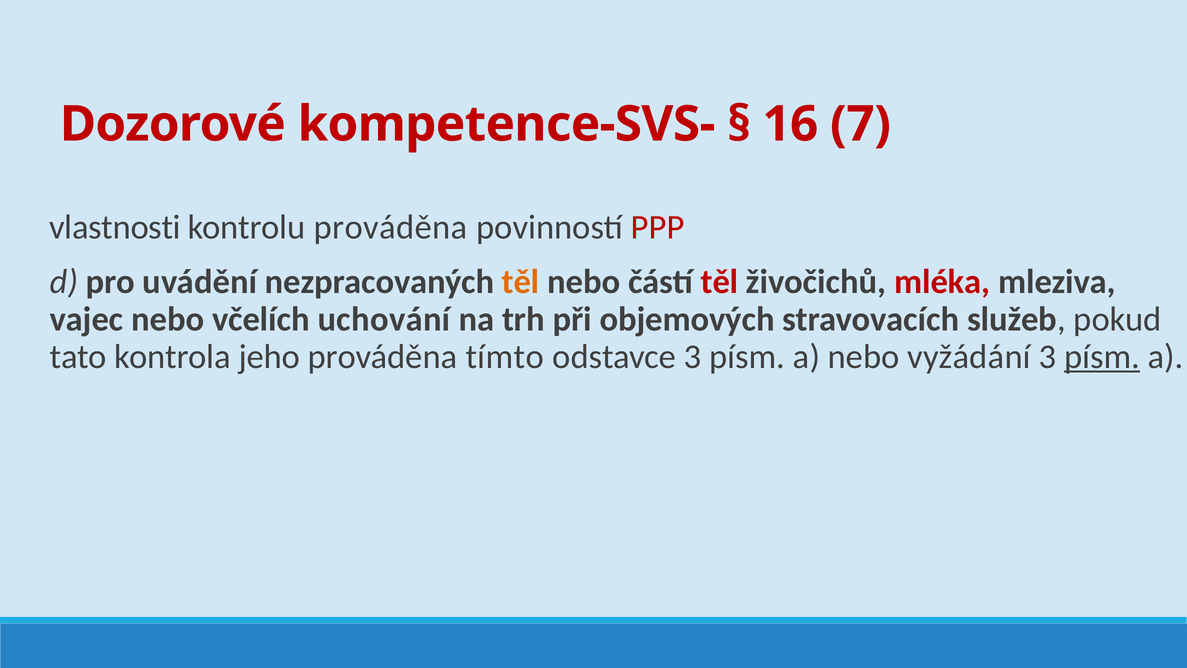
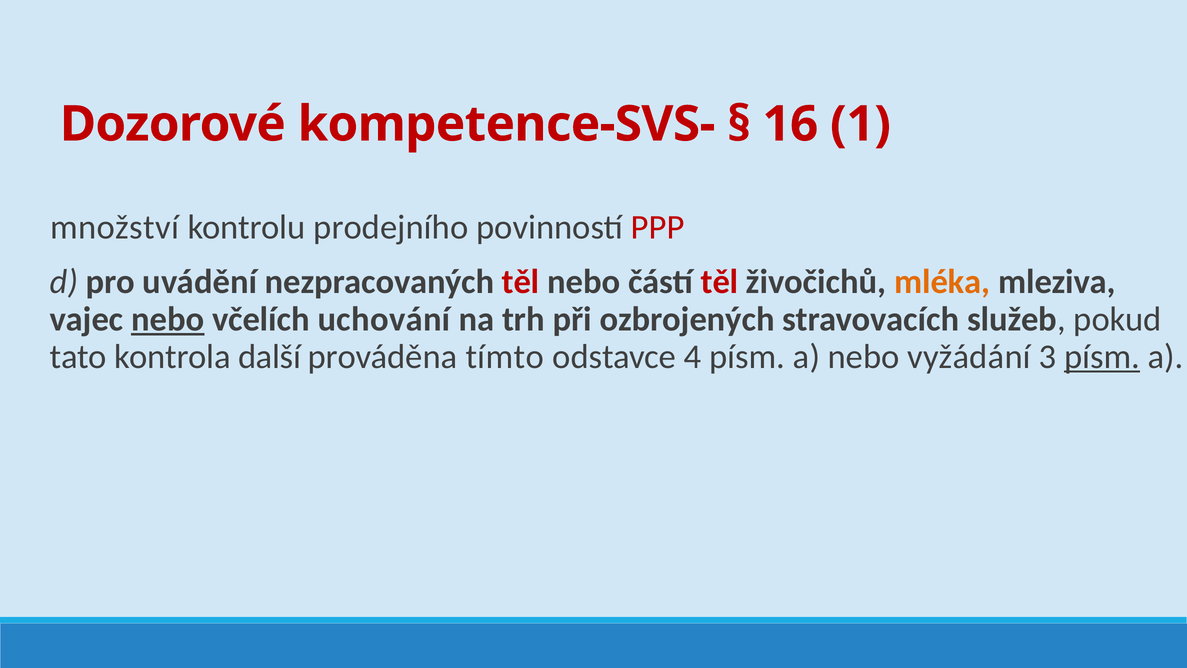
7: 7 -> 1 (860, 124)
vlastnosti: vlastnosti -> množství (115, 227)
kontrolu prováděna: prováděna -> prodejního (391, 227)
těl colour: orange -> red (521, 282)
mléka colour: red -> orange (942, 282)
nebo underline: none -> present (168, 319)
objemových: objemových -> ozbrojených (687, 319)
jeho: jeho -> další (270, 357)
odstavce 3: 3 -> 4 (693, 357)
